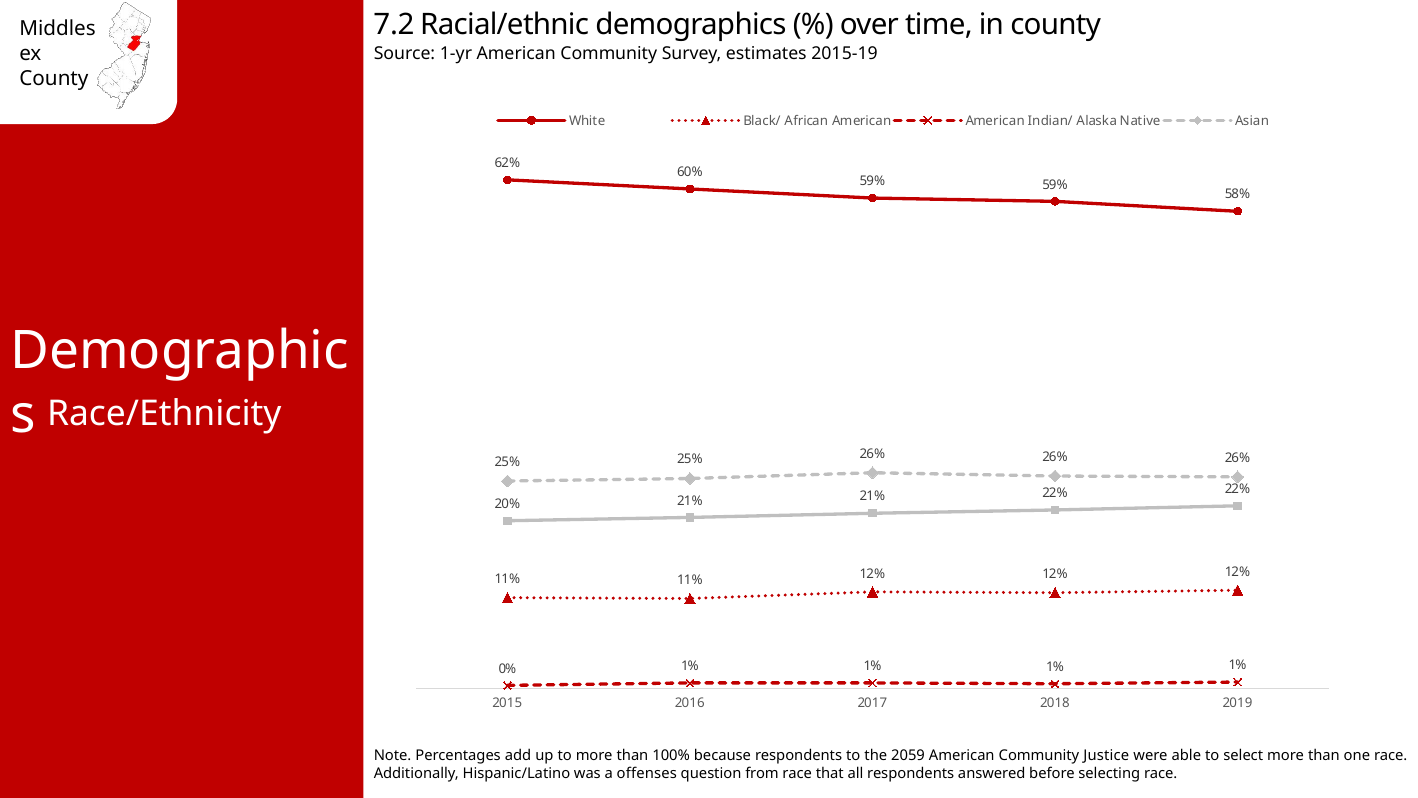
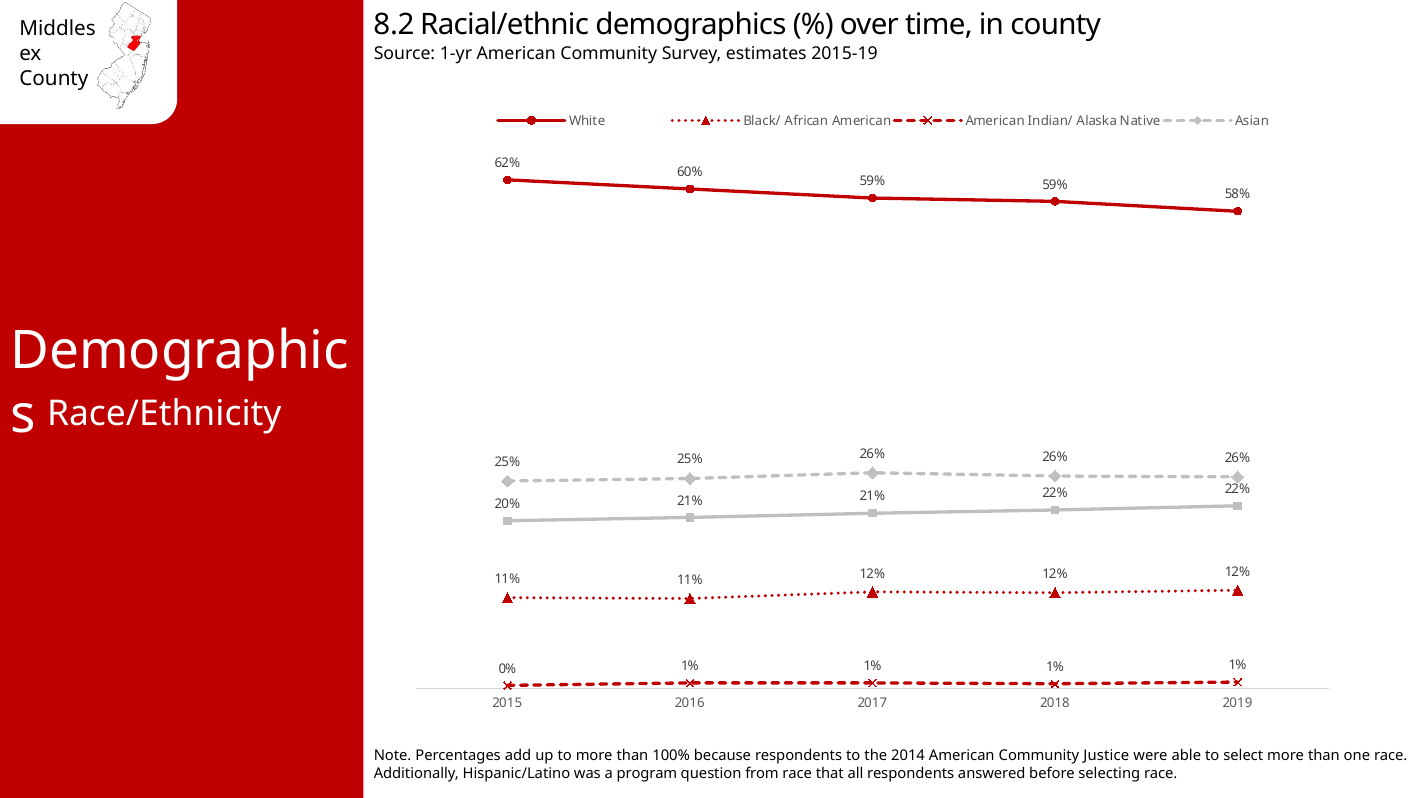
7.2: 7.2 -> 8.2 (394, 25)
2059: 2059 -> 2014 (908, 755)
offenses: offenses -> program (647, 773)
